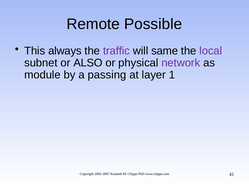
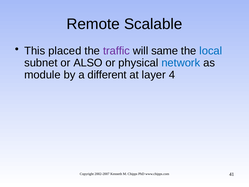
Possible: Possible -> Scalable (153, 24)
always: always -> placed (65, 51)
local colour: purple -> blue (211, 51)
network colour: purple -> blue (181, 63)
passing: passing -> different (107, 75)
1: 1 -> 4 (172, 75)
